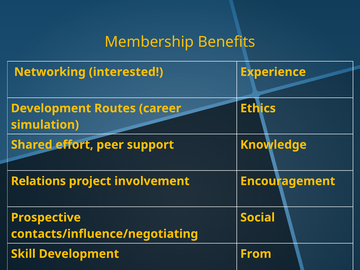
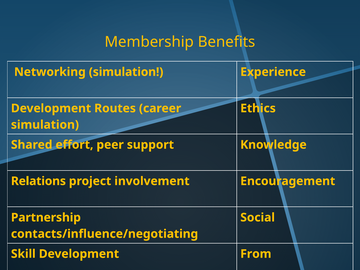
Networking interested: interested -> simulation (126, 72)
Prospective: Prospective -> Partnership (46, 217)
